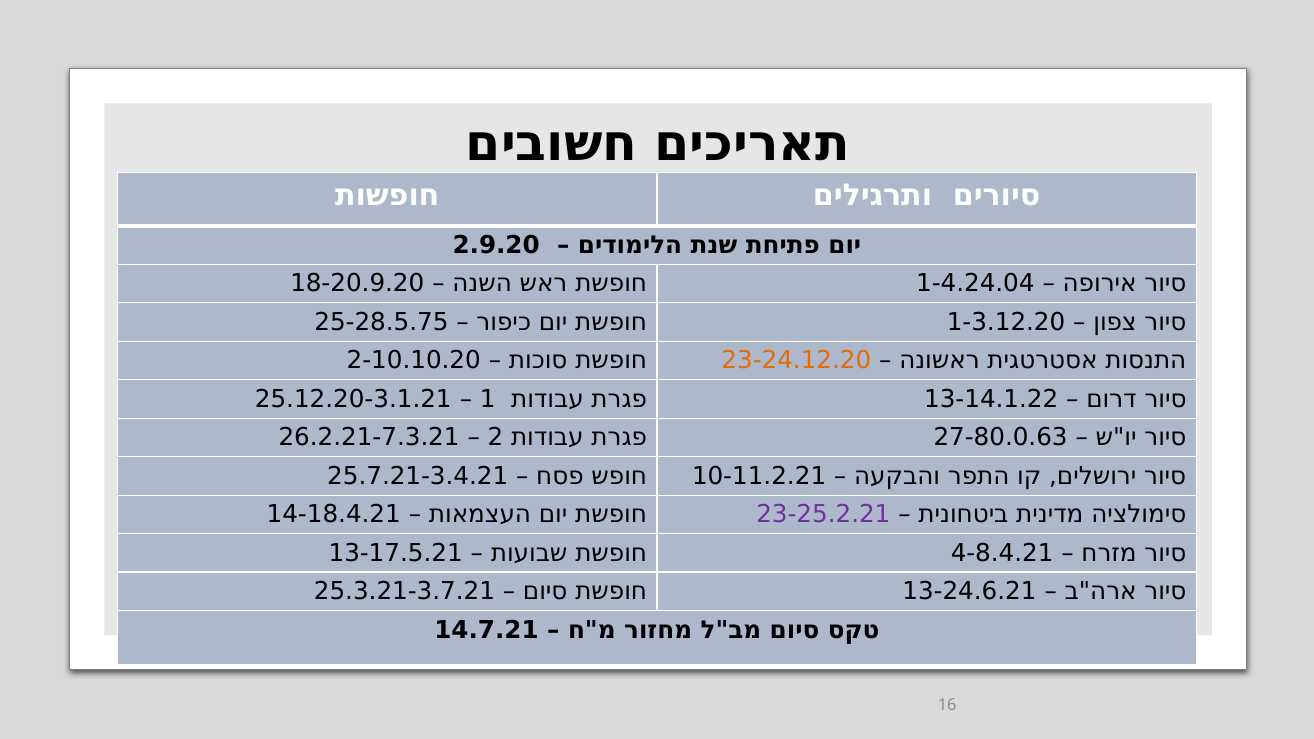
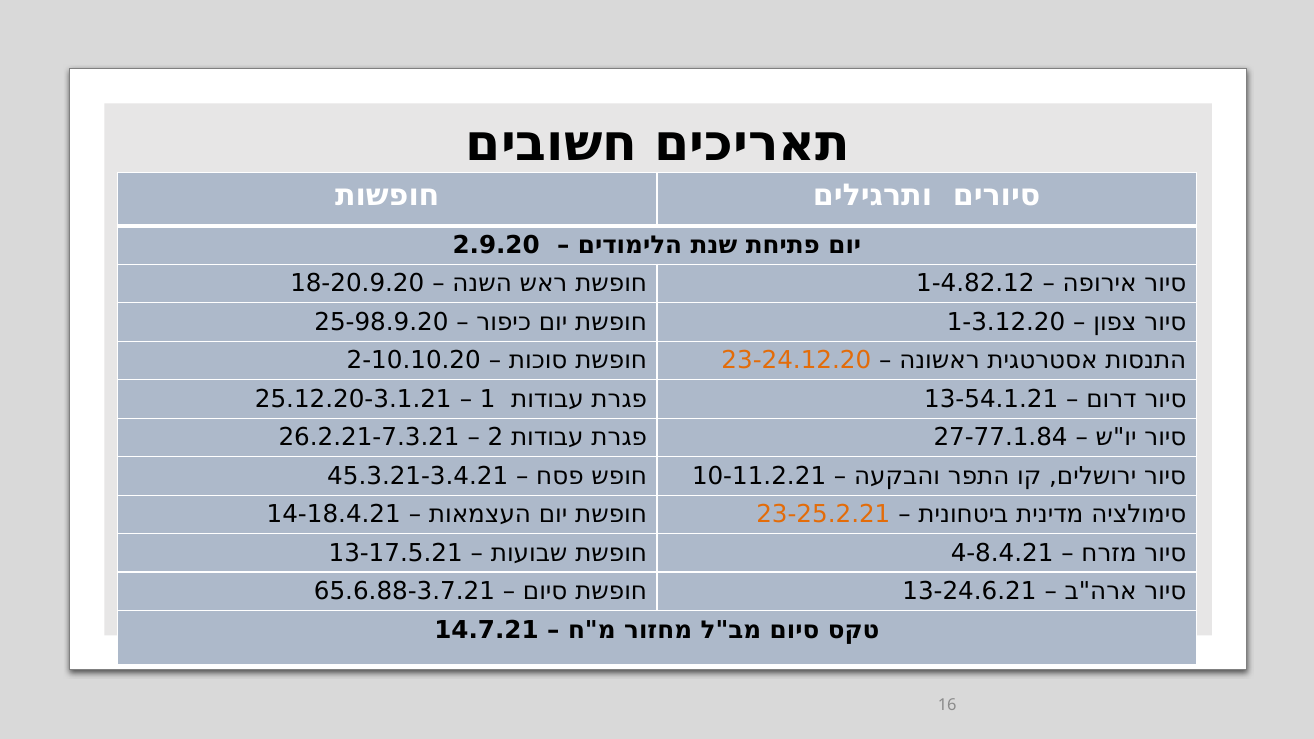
1-4.24.04: 1-4.24.04 -> 1-4.82.12 (975, 284)
25-28.5.75: 25-28.5.75 -> 25-98.9.20 (381, 322)
13-14.1.22: 13-14.1.22 -> 13-54.1.21 (991, 399)
27-80.0.63: 27-80.0.63 -> 27-77.1.84 (1001, 438)
25.7.21-3.4.21: 25.7.21-3.4.21 -> 45.3.21-3.4.21 (418, 476)
23-25.2.21 colour: purple -> orange (823, 515)
25.3.21-3.7.21: 25.3.21-3.7.21 -> 65.6.88-3.7.21 (404, 592)
